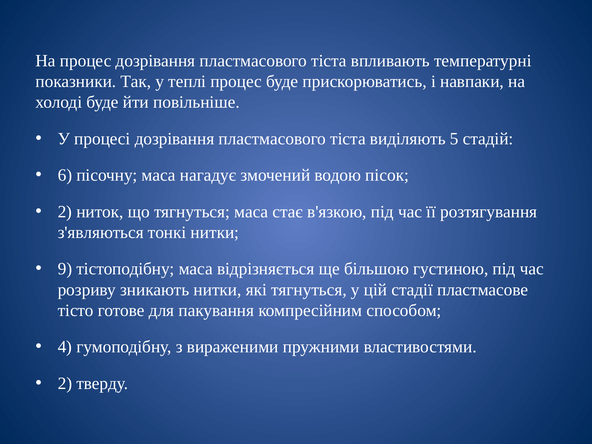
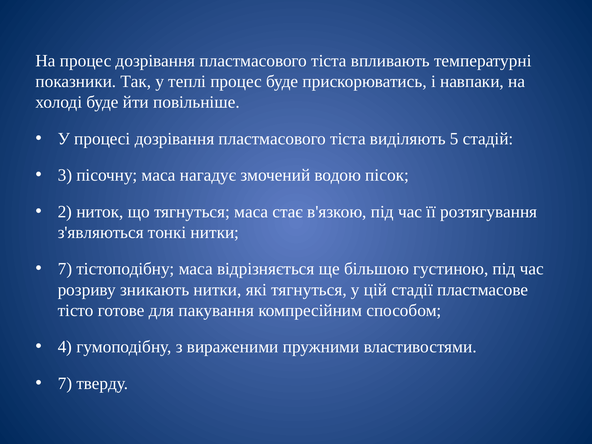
6: 6 -> 3 (65, 175)
9: 9 -> 7 (65, 269)
2: 2 -> 7 (65, 383)
